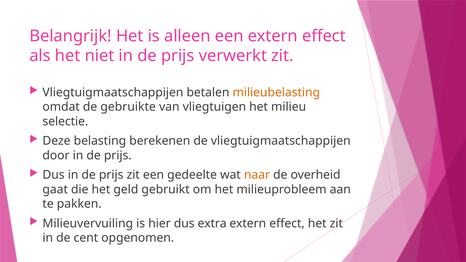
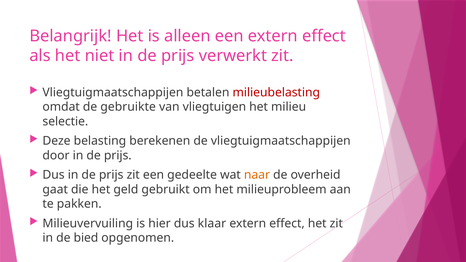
milieubelasting colour: orange -> red (276, 92)
extra: extra -> klaar (212, 223)
cent: cent -> bied (86, 238)
